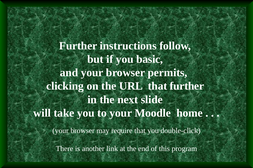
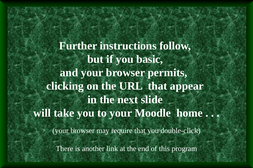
that further: further -> appear (187, 86)
